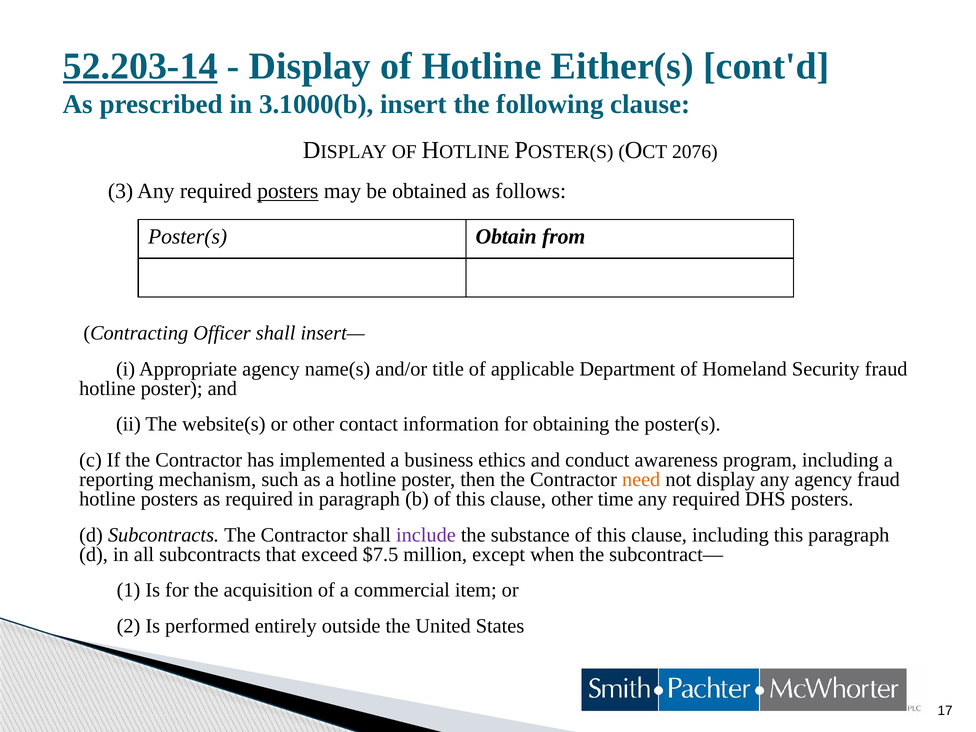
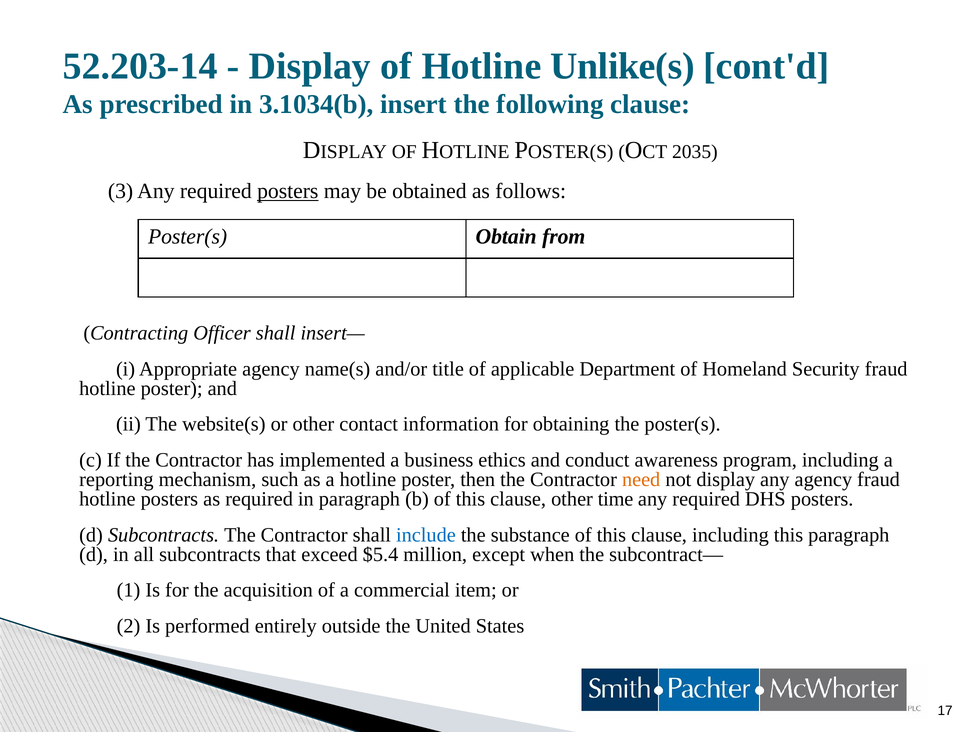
52.203-14 underline: present -> none (140, 66)
Either(s: Either(s -> Unlike(s (622, 66)
3.1000(b: 3.1000(b -> 3.1034(b (316, 104)
2076: 2076 -> 2035 (695, 152)
include colour: purple -> blue (426, 535)
$7.5: $7.5 -> $5.4 (381, 554)
